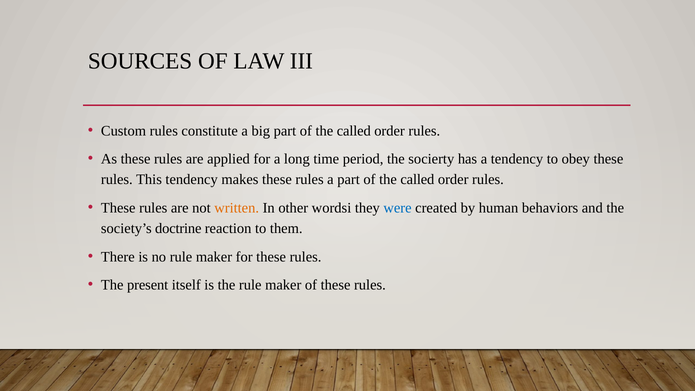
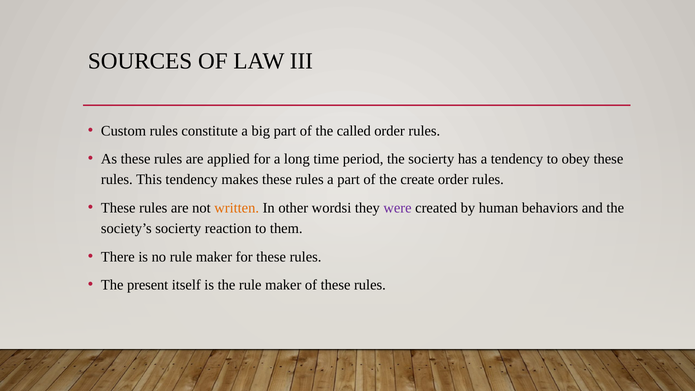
called: called -> create (417, 180)
were colour: blue -> purple (398, 208)
society’s doctrine: doctrine -> socierty (178, 229)
